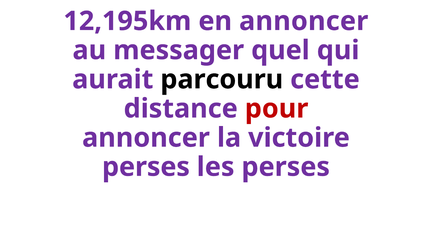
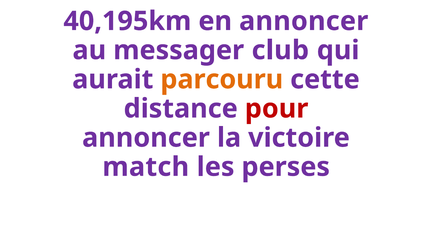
12,195km: 12,195km -> 40,195km (127, 21)
quel: quel -> club (280, 50)
parcouru colour: black -> orange (222, 79)
perses: perses -> match (146, 167)
